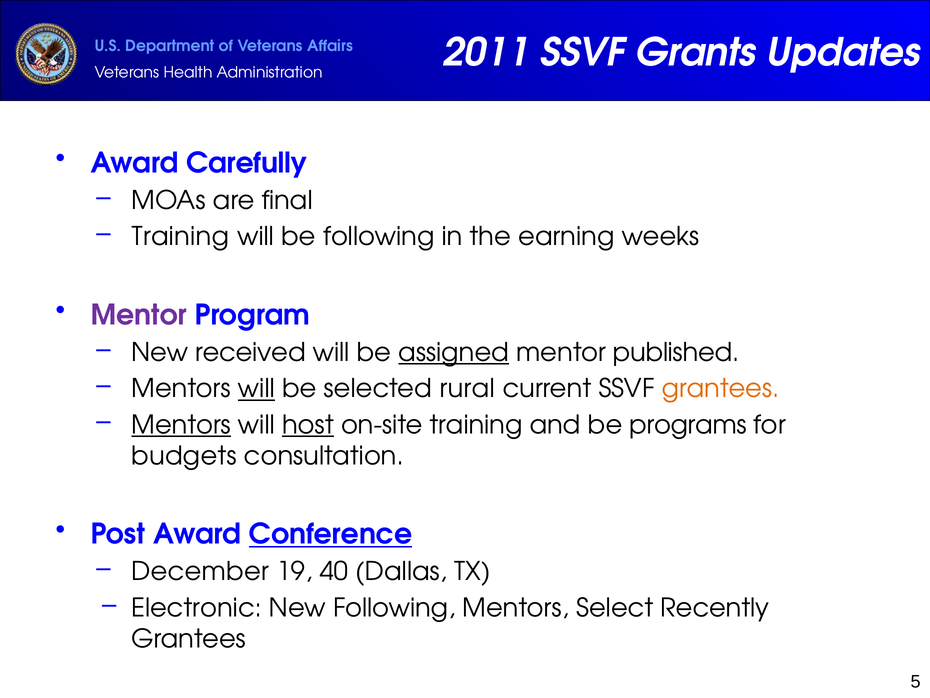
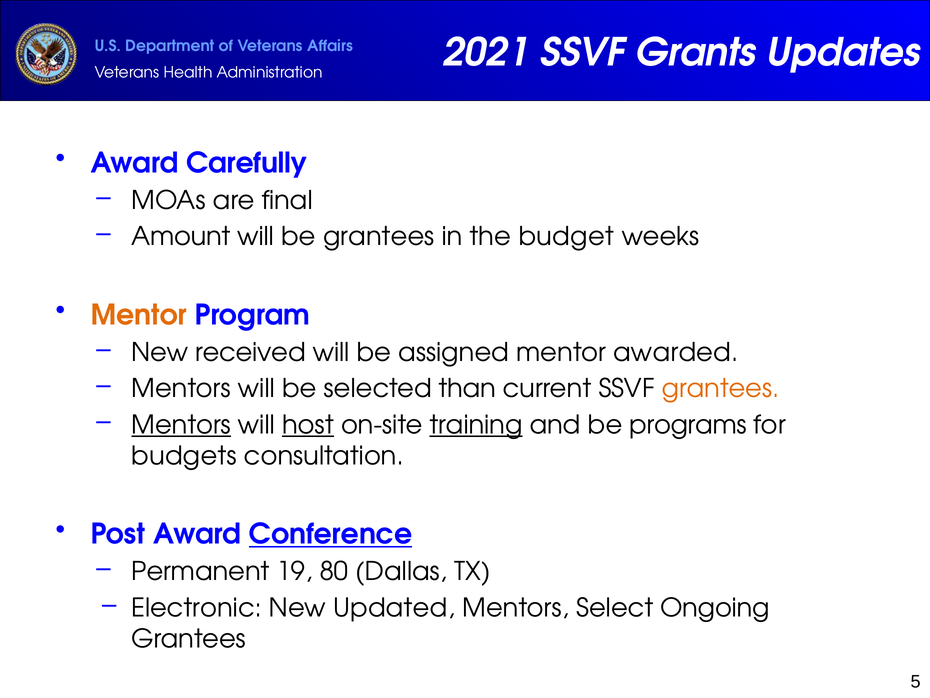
2011: 2011 -> 2021 (486, 53)
Training: Training -> Amount (181, 237)
be following: following -> grantees (379, 237)
earning: earning -> budget (566, 237)
Mentor colour: purple -> orange (139, 315)
assigned underline: present -> none (454, 352)
published: published -> awarded (676, 352)
will underline: present -> none (256, 389)
rural: rural -> than (467, 389)
training underline: none -> present (476, 425)
December: December -> Permanent (200, 572)
40: 40 -> 80 (334, 572)
New Following: Following -> Updated (394, 608)
Recently: Recently -> Ongoing (715, 608)
